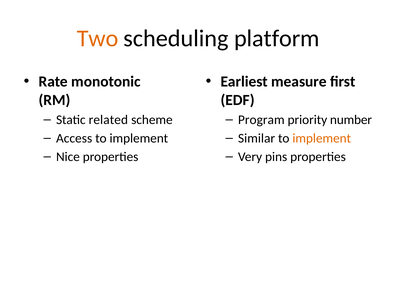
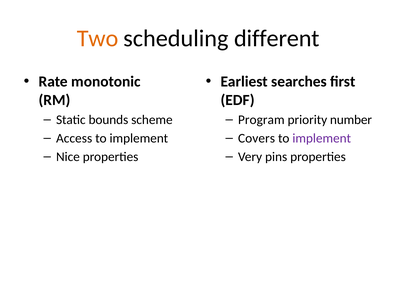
platform: platform -> different (277, 38)
measure: measure -> searches (299, 82)
related: related -> bounds (108, 120)
Similar: Similar -> Covers (257, 139)
implement colour: orange -> purple (322, 139)
